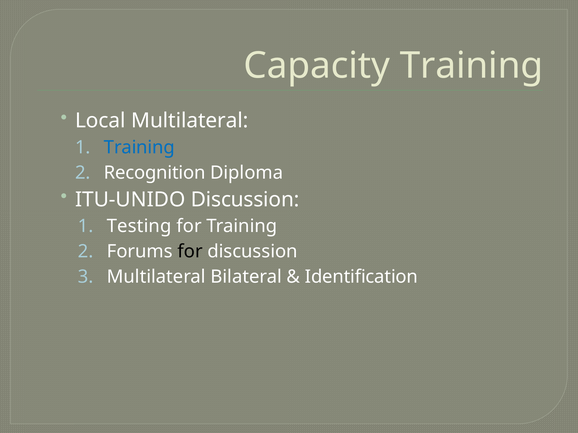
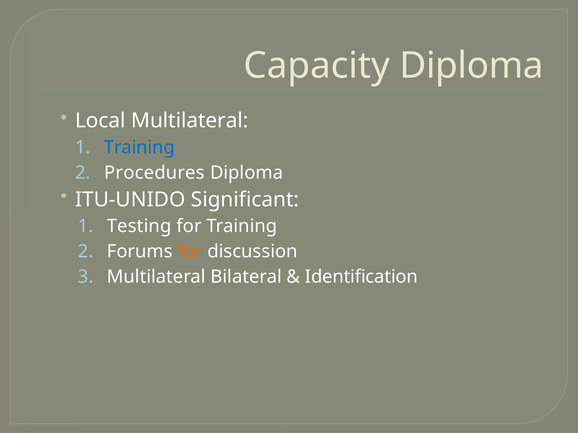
Capacity Training: Training -> Diploma (472, 66)
Recognition: Recognition -> Procedures (155, 173)
ITU-UNIDO Discussion: Discussion -> Significant (245, 200)
for colour: black -> orange (190, 252)
